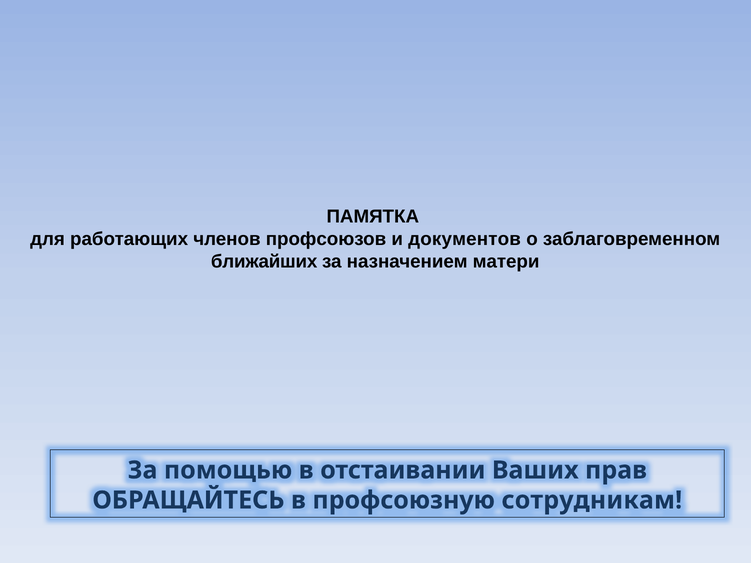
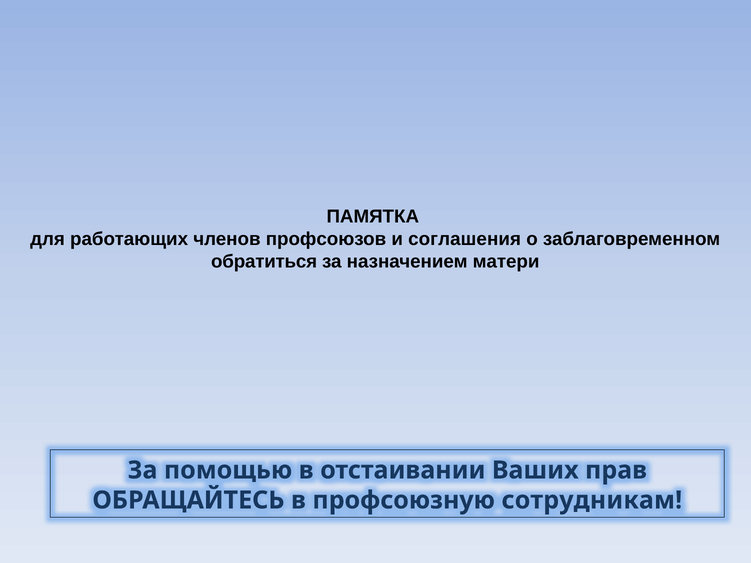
документов: документов -> соглашения (465, 239)
ближайших: ближайших -> обратиться (264, 262)
